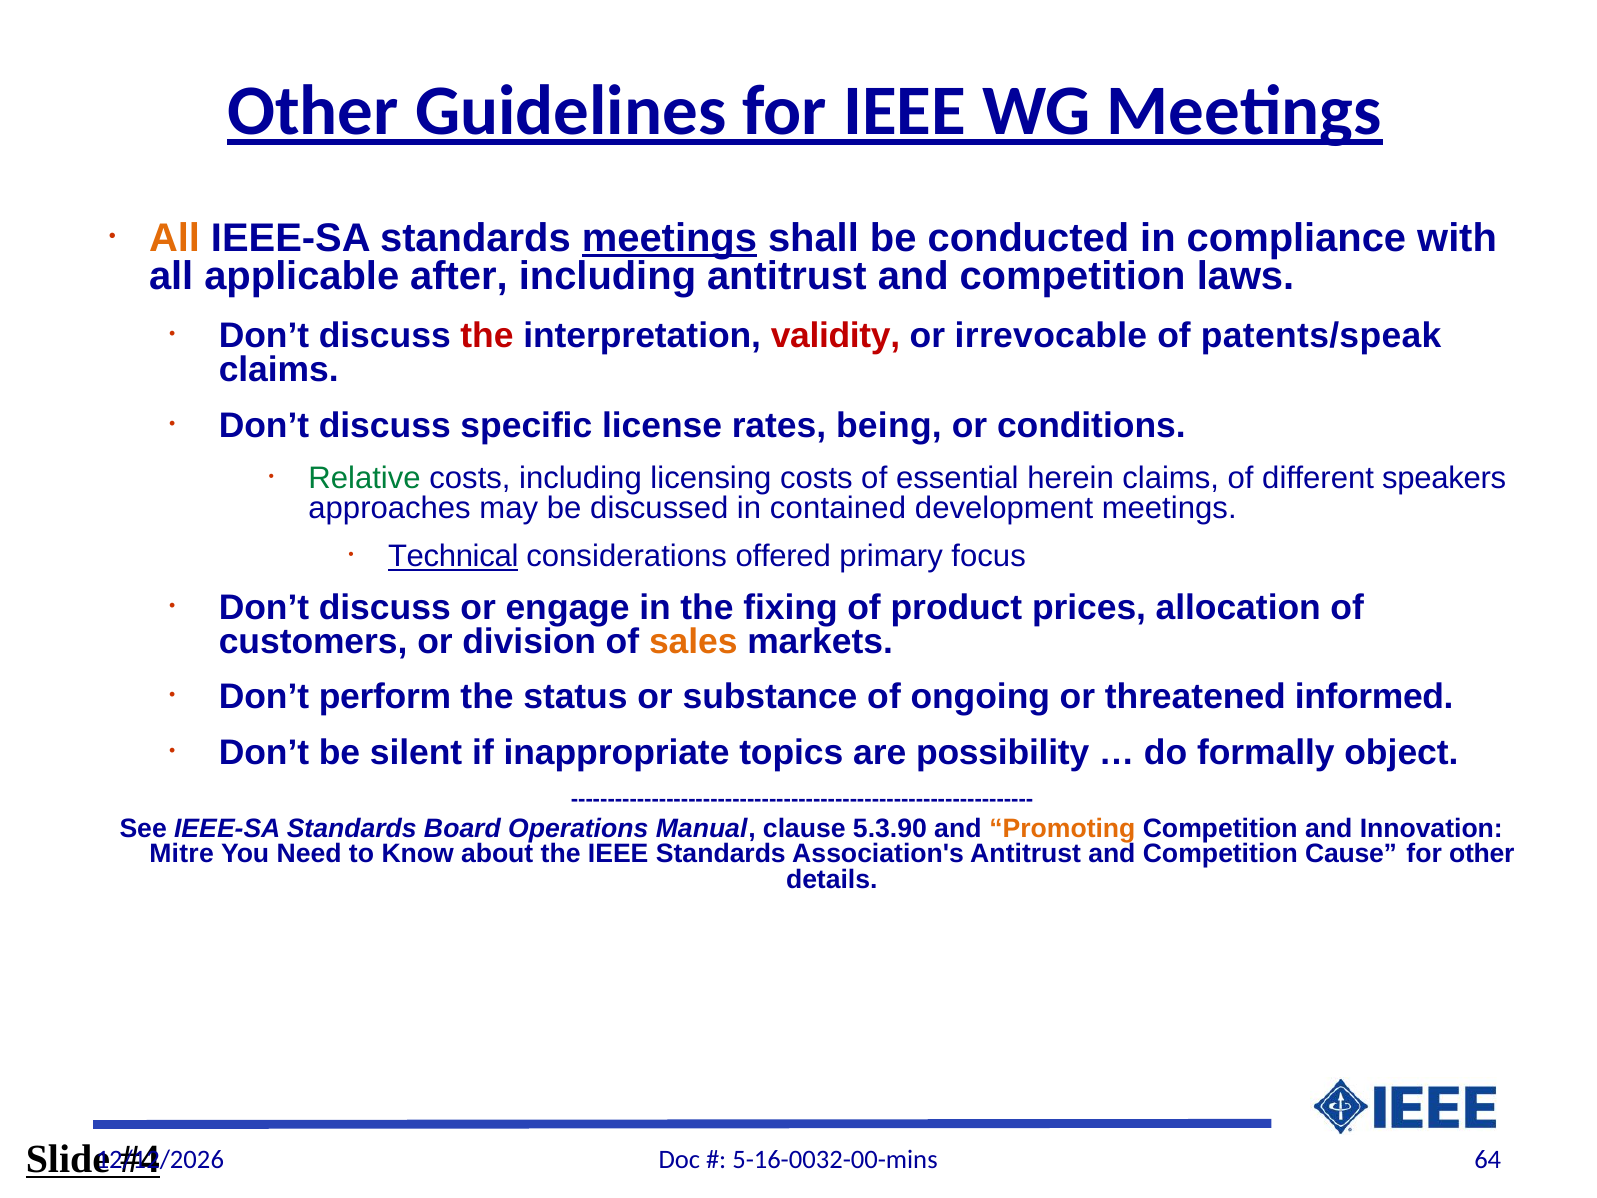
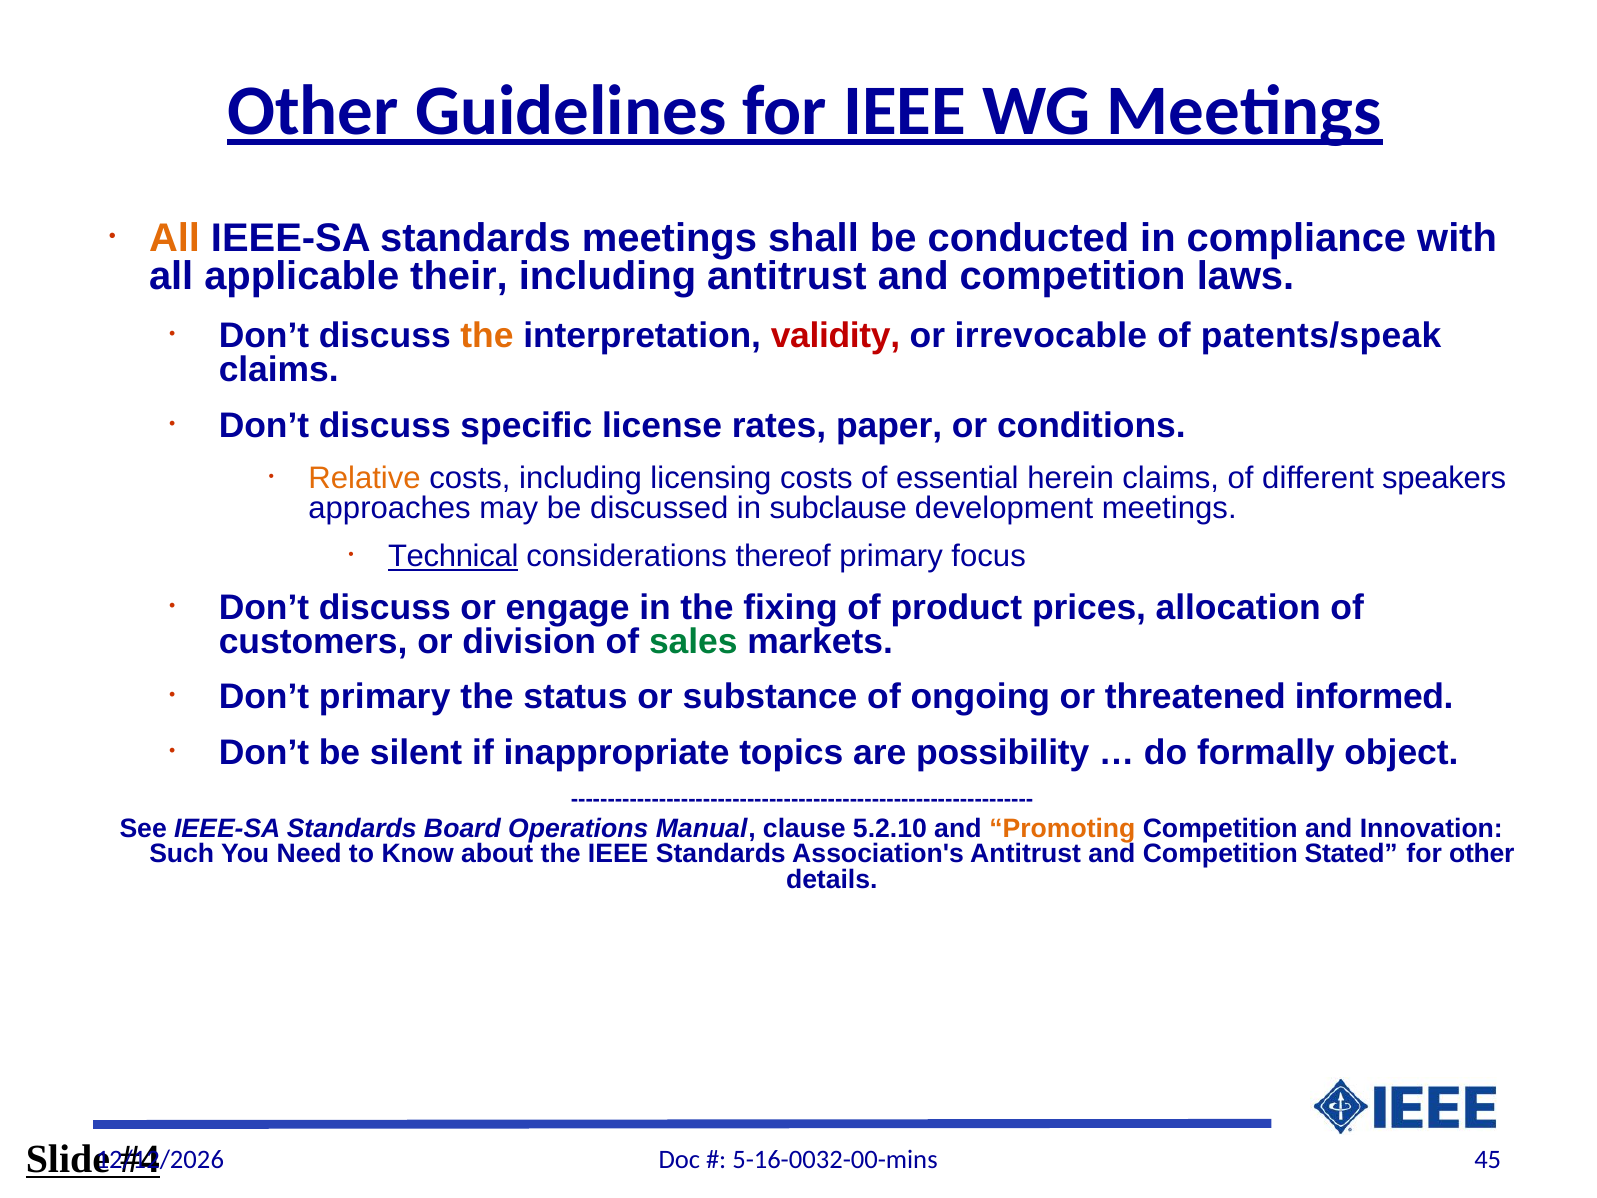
meetings underline: present -> none (669, 238)
after: after -> their (459, 277)
the colour: red -> orange (487, 336)
being: being -> paper (889, 426)
Relative colour: green -> orange (365, 478)
contained: contained -> subclause (838, 508)
offered: offered -> thereof (783, 556)
sales colour: orange -> green (693, 642)
Don’t perform: perform -> primary (385, 697)
5.3.90: 5.3.90 -> 5.2.10 (890, 828)
Mitre: Mitre -> Such (182, 854)
Cause: Cause -> Stated (1351, 854)
64: 64 -> 45 (1488, 1160)
